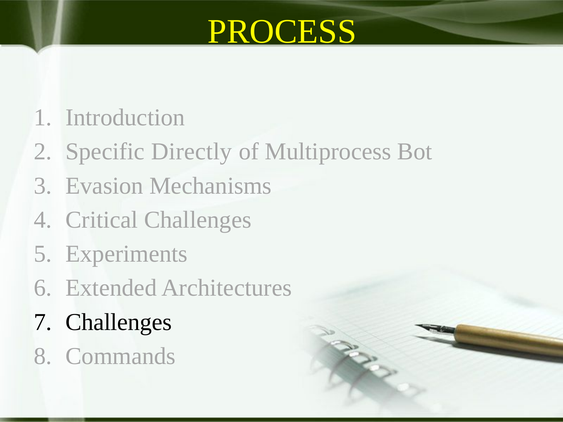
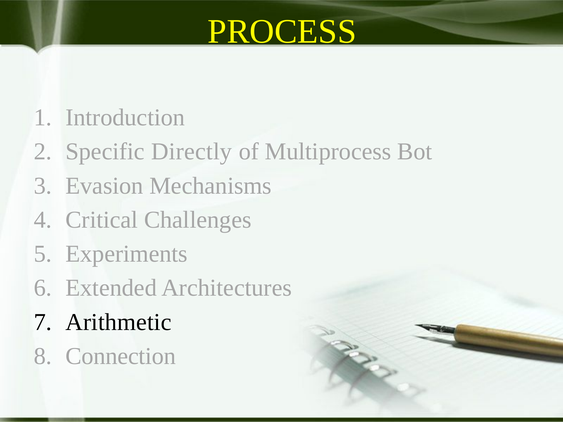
Challenges: Challenges -> Arithmetic (118, 322)
Commands: Commands -> Connection (121, 356)
